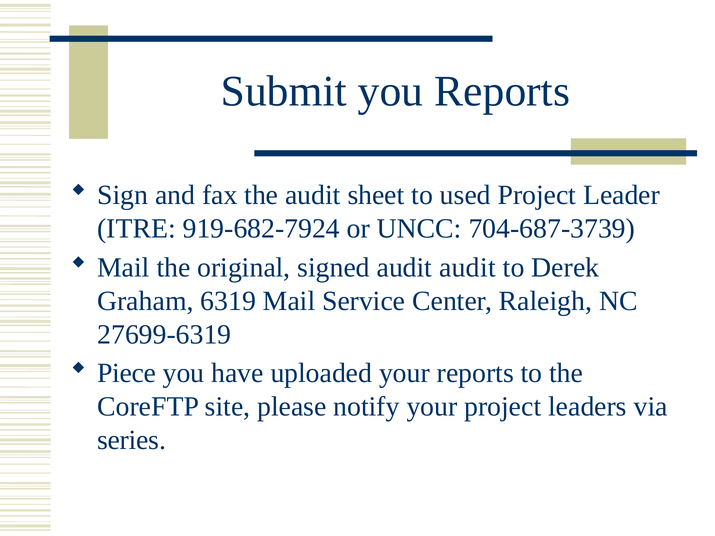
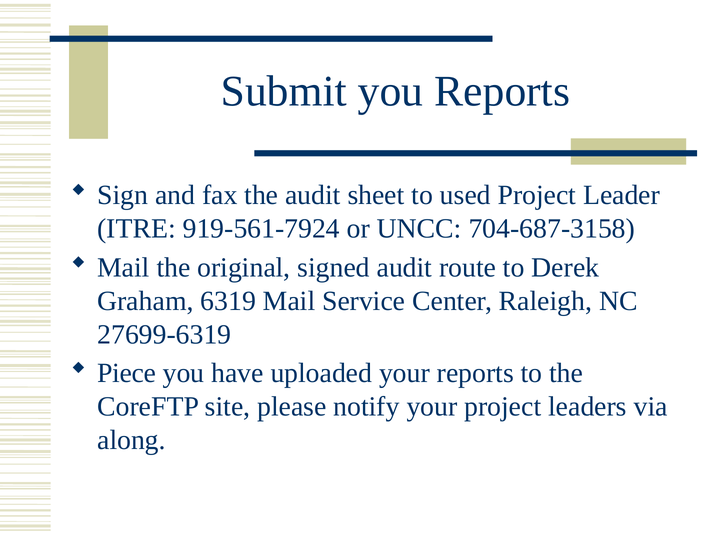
919-682-7924: 919-682-7924 -> 919-561-7924 (261, 229)
704-687-3739: 704-687-3739 -> 704-687-3158 (552, 229)
audit audit: audit -> route (468, 268)
series: series -> along (132, 440)
